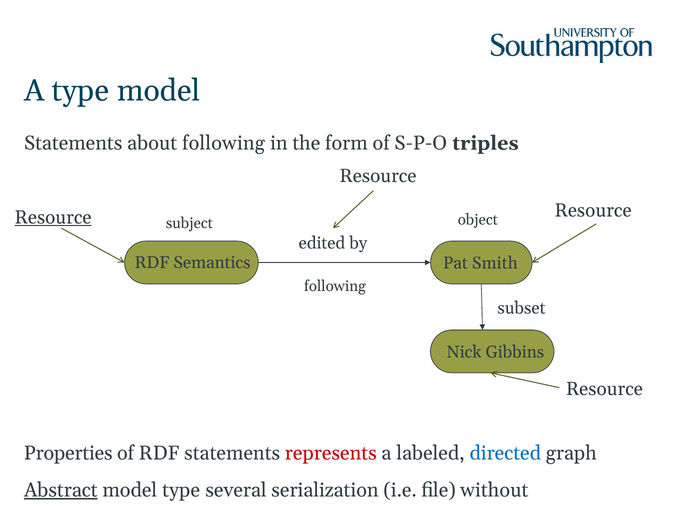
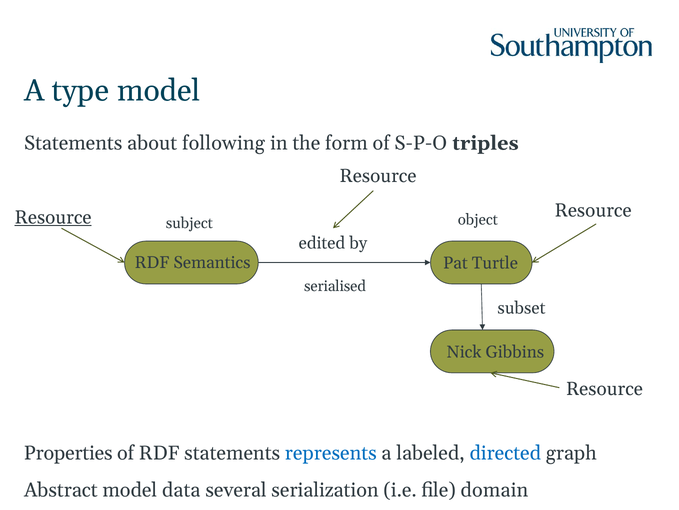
Smith: Smith -> Turtle (495, 263)
following: following -> serialised (335, 286)
represents colour: red -> blue (331, 453)
Abstract underline: present -> none (61, 489)
model type: type -> data (181, 489)
without: without -> domain (494, 489)
